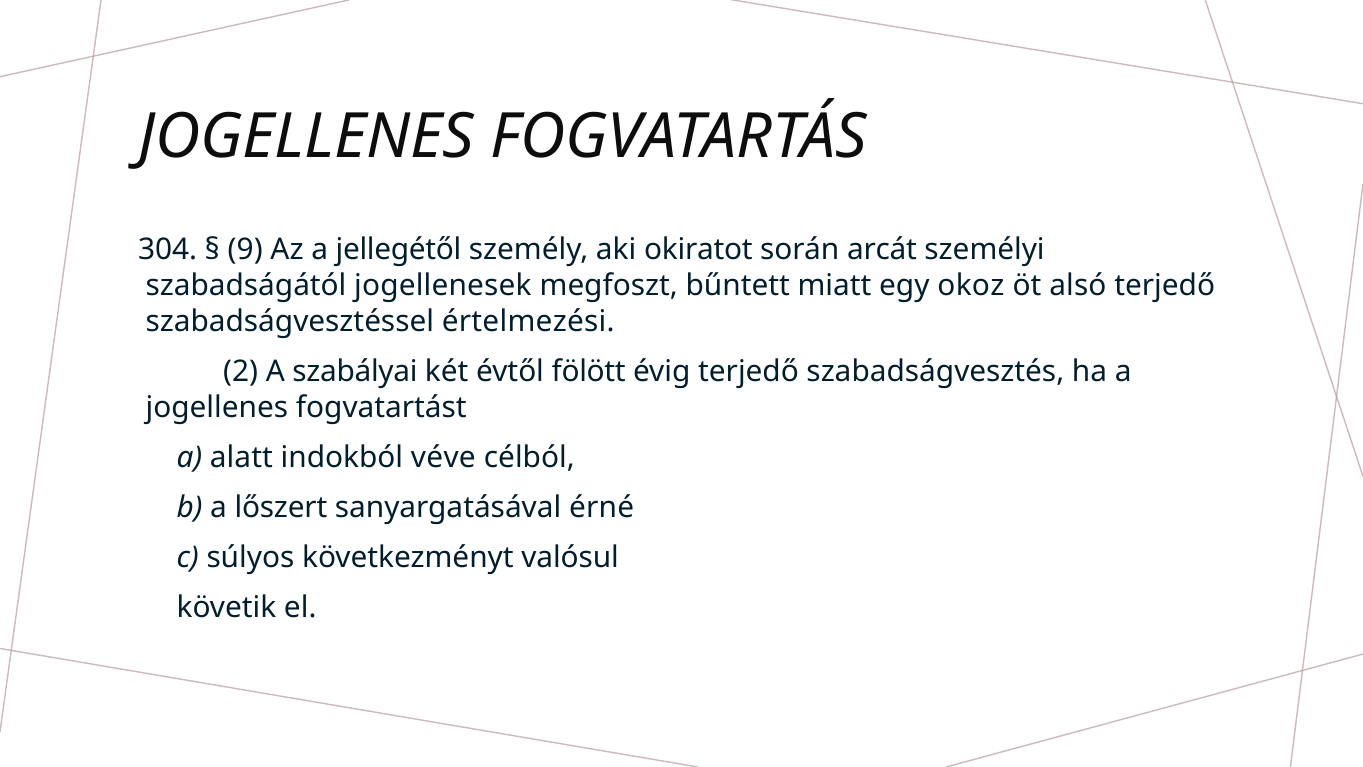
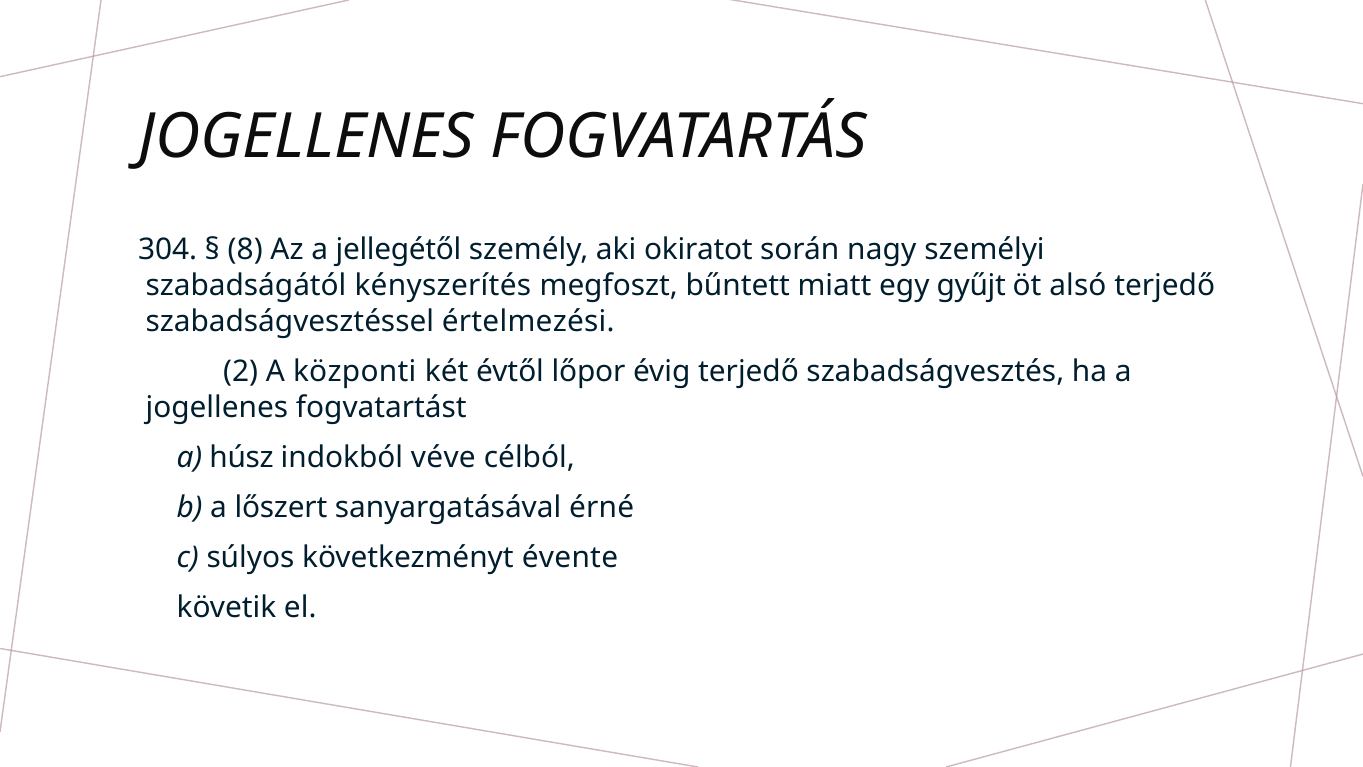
9: 9 -> 8 (245, 250)
arcát: arcát -> nagy (882, 250)
jogellenesek: jogellenesek -> kényszerítés (443, 286)
okoz: okoz -> gyűjt (971, 286)
szabályai: szabályai -> központi (355, 371)
fölött: fölött -> lőpor (589, 371)
alatt: alatt -> húsz (242, 457)
valósul: valósul -> évente (570, 557)
